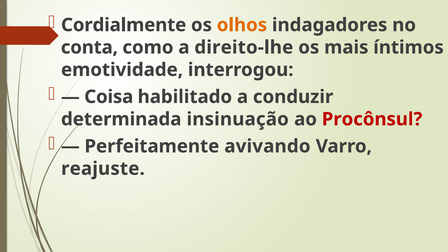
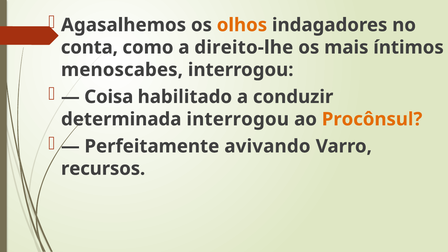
Cordialmente: Cordialmente -> Agasalhemos (124, 25)
emotividade: emotividade -> menoscabes (122, 70)
determinada insinuação: insinuação -> interrogou (238, 119)
Procônsul colour: red -> orange (372, 119)
reajuste: reajuste -> recursos (103, 169)
